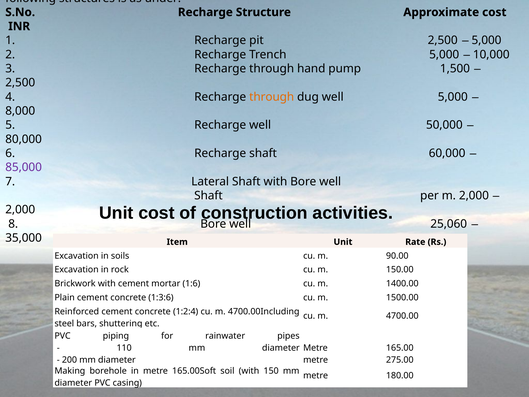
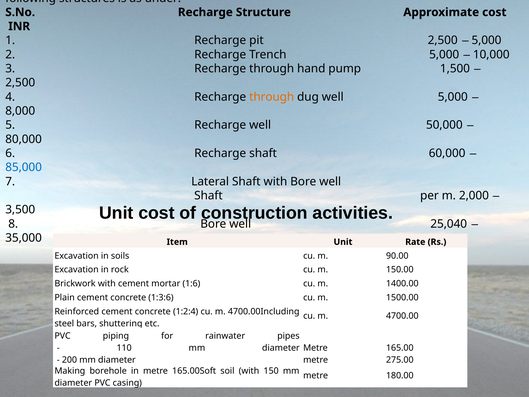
85,000 colour: purple -> blue (24, 167)
2,000: 2,000 -> 3,500 (20, 210)
25,060: 25,060 -> 25,040 (449, 224)
